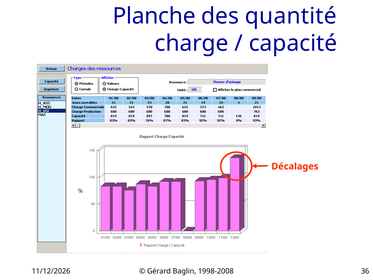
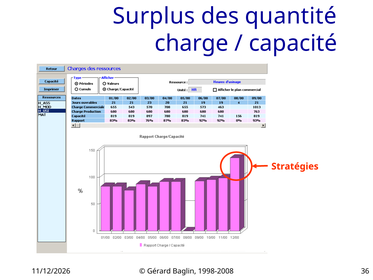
Planche: Planche -> Surplus (154, 16)
Décalages: Décalages -> Stratégies (295, 166)
